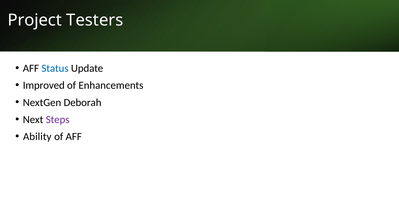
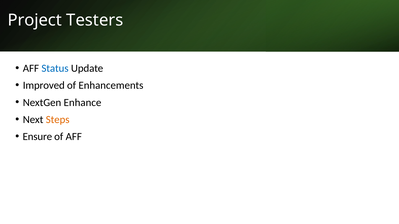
Deborah: Deborah -> Enhance (82, 103)
Steps colour: purple -> orange (58, 120)
Ability: Ability -> Ensure (37, 137)
